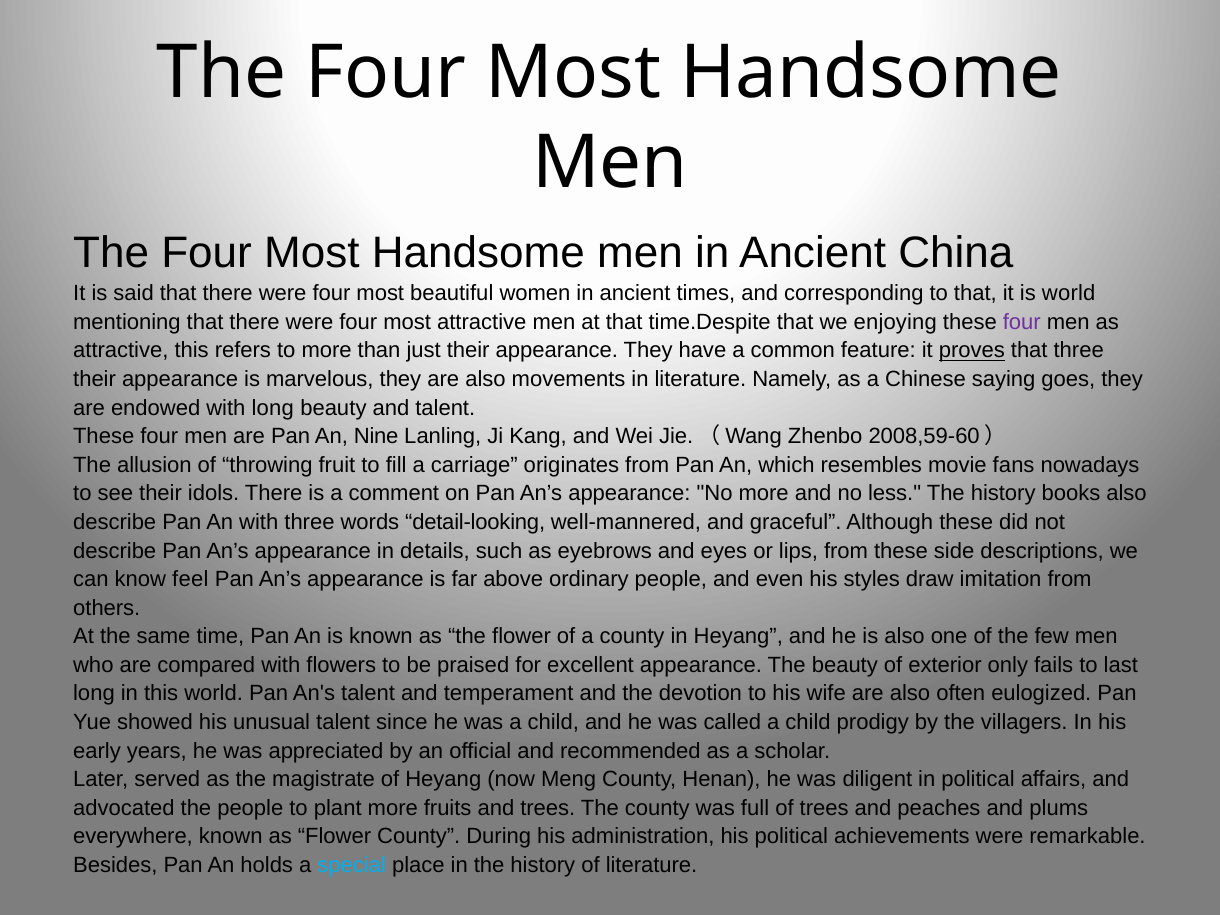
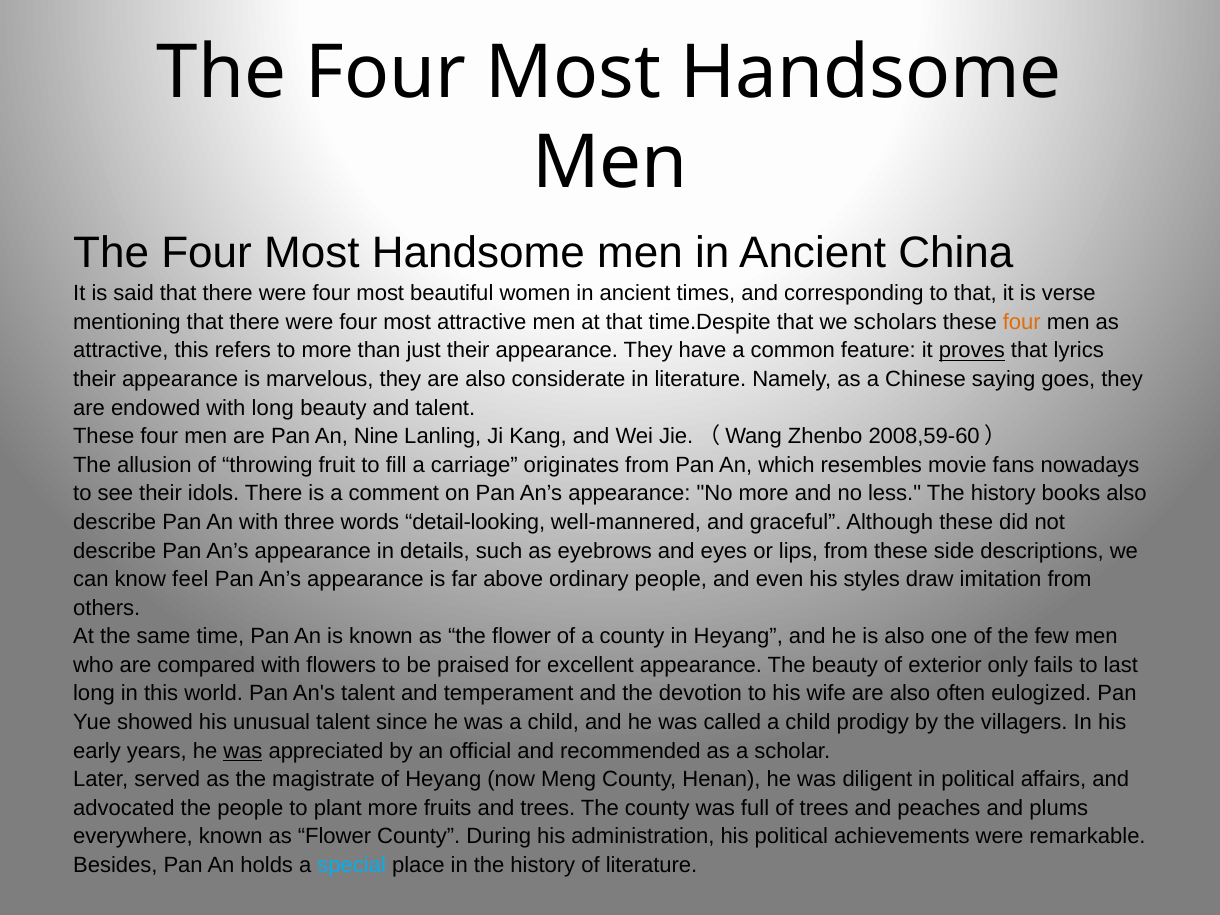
is world: world -> verse (1069, 294)
enjoying: enjoying -> scholars (895, 322)
four colour: purple -> orange (1022, 322)
that three: three -> lyrics (1079, 351)
movements: movements -> considerate (569, 379)
was underline: none -> present (243, 751)
